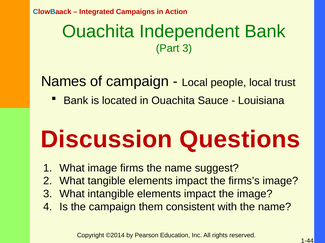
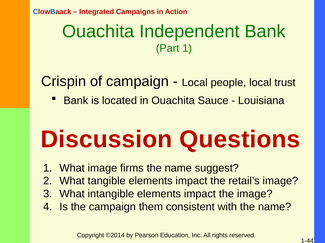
Part 3: 3 -> 1 (187, 48)
Names: Names -> Crispin (64, 82)
firms’s: firms’s -> retail’s (244, 181)
